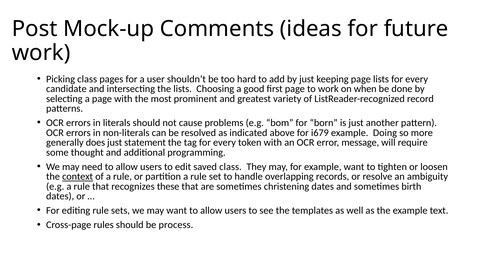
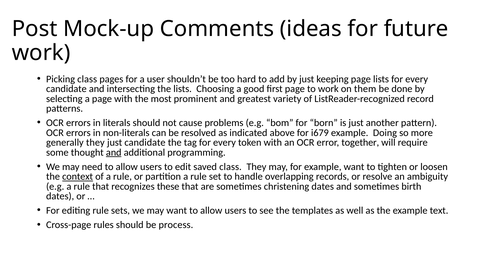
when: when -> them (365, 89)
generally does: does -> they (95, 143)
just statement: statement -> candidate (145, 143)
message: message -> together (360, 143)
and underline: none -> present (114, 153)
